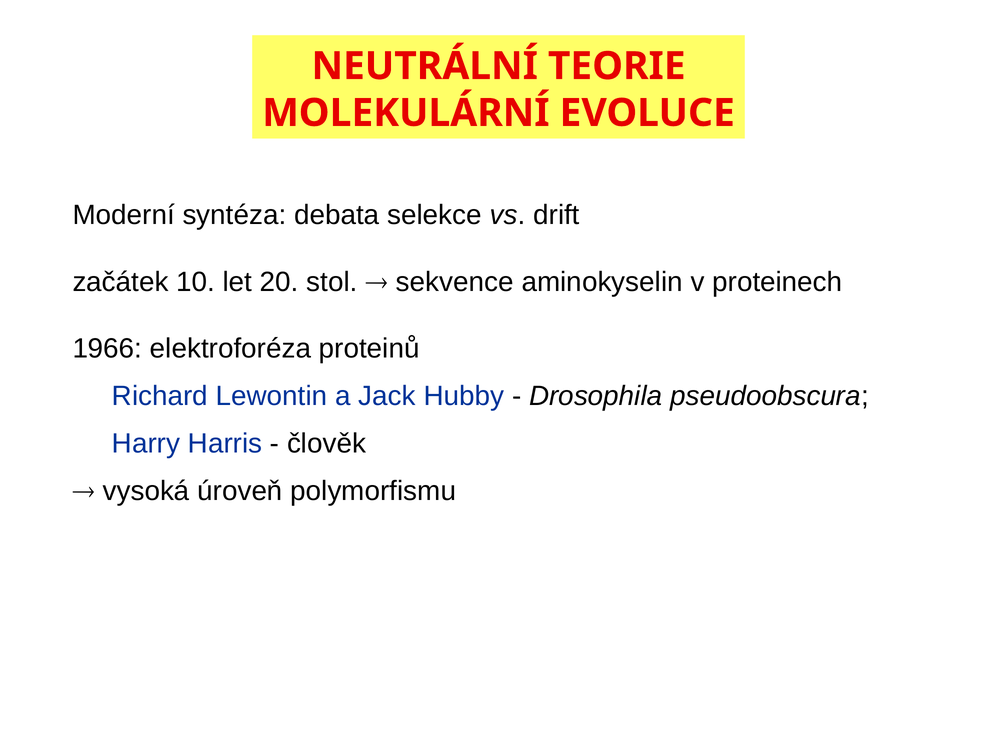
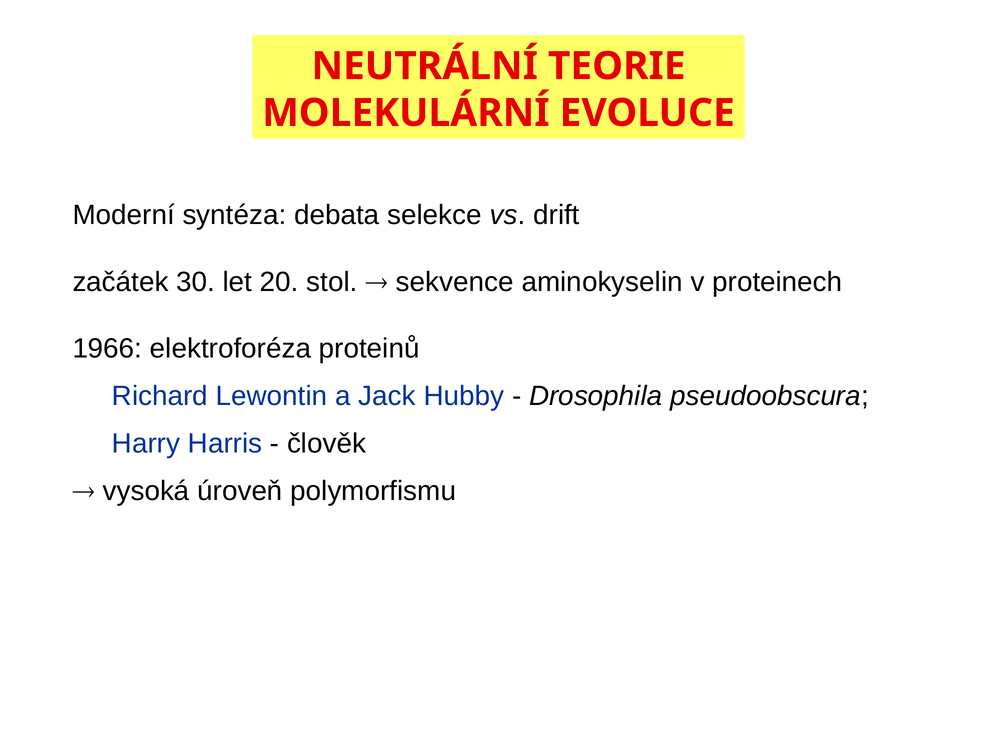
10: 10 -> 30 (196, 282)
